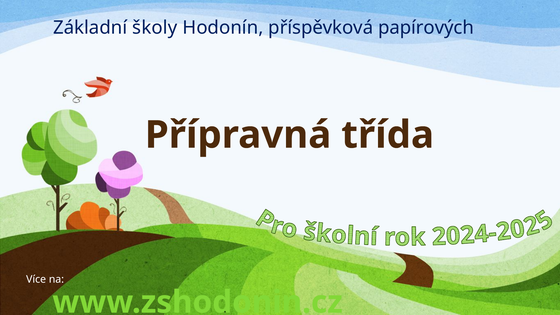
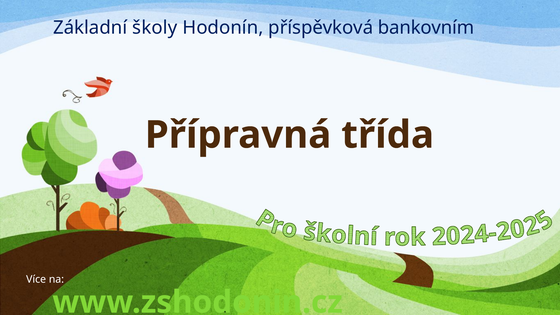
papírových: papírových -> bankovním (426, 28)
